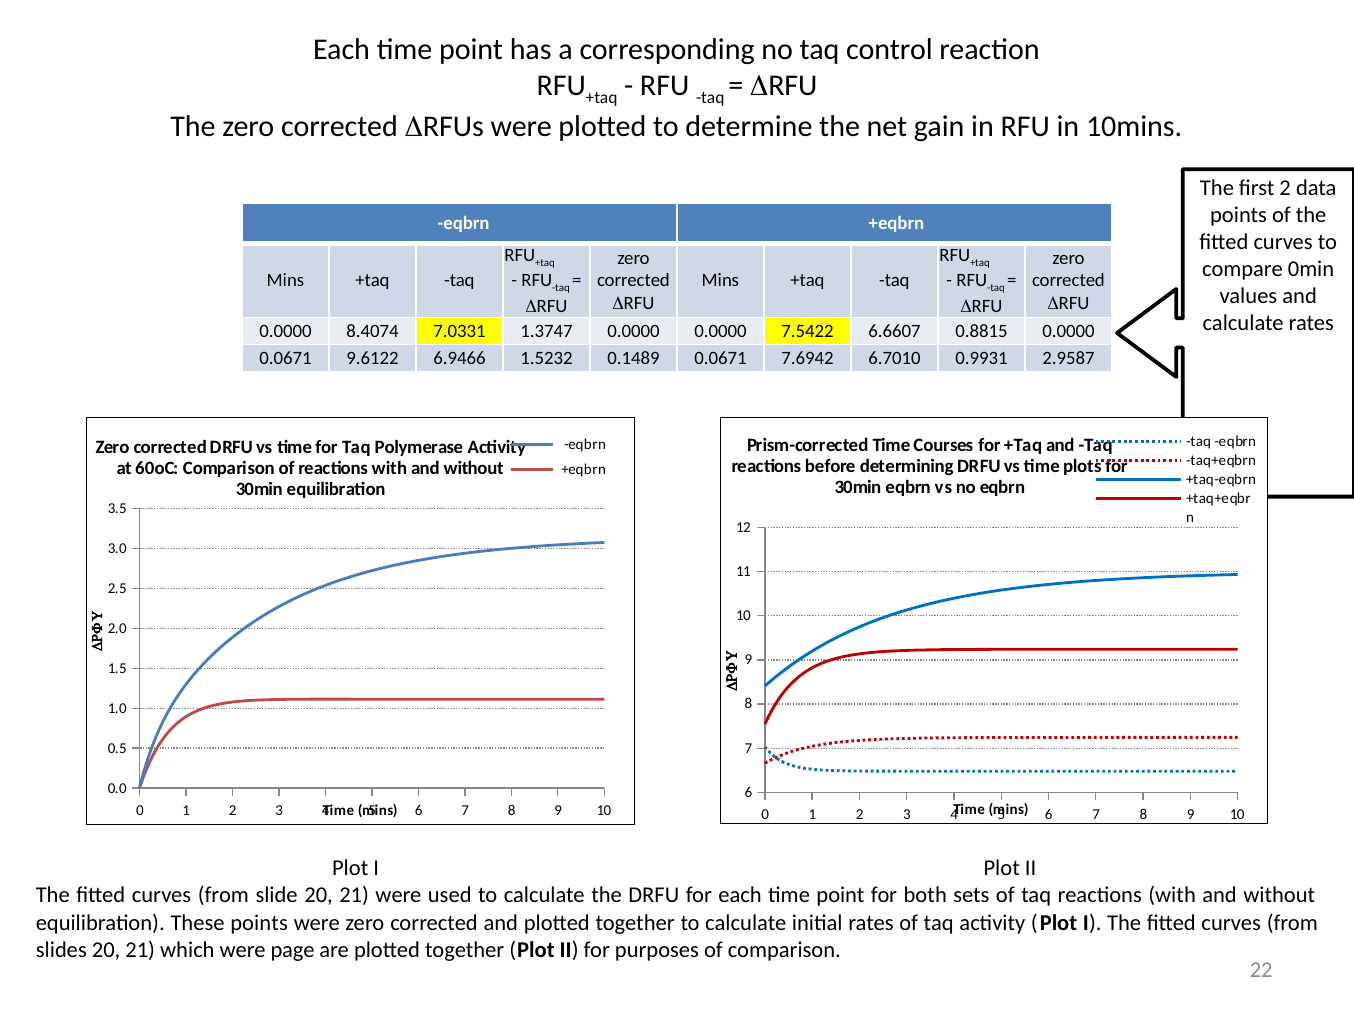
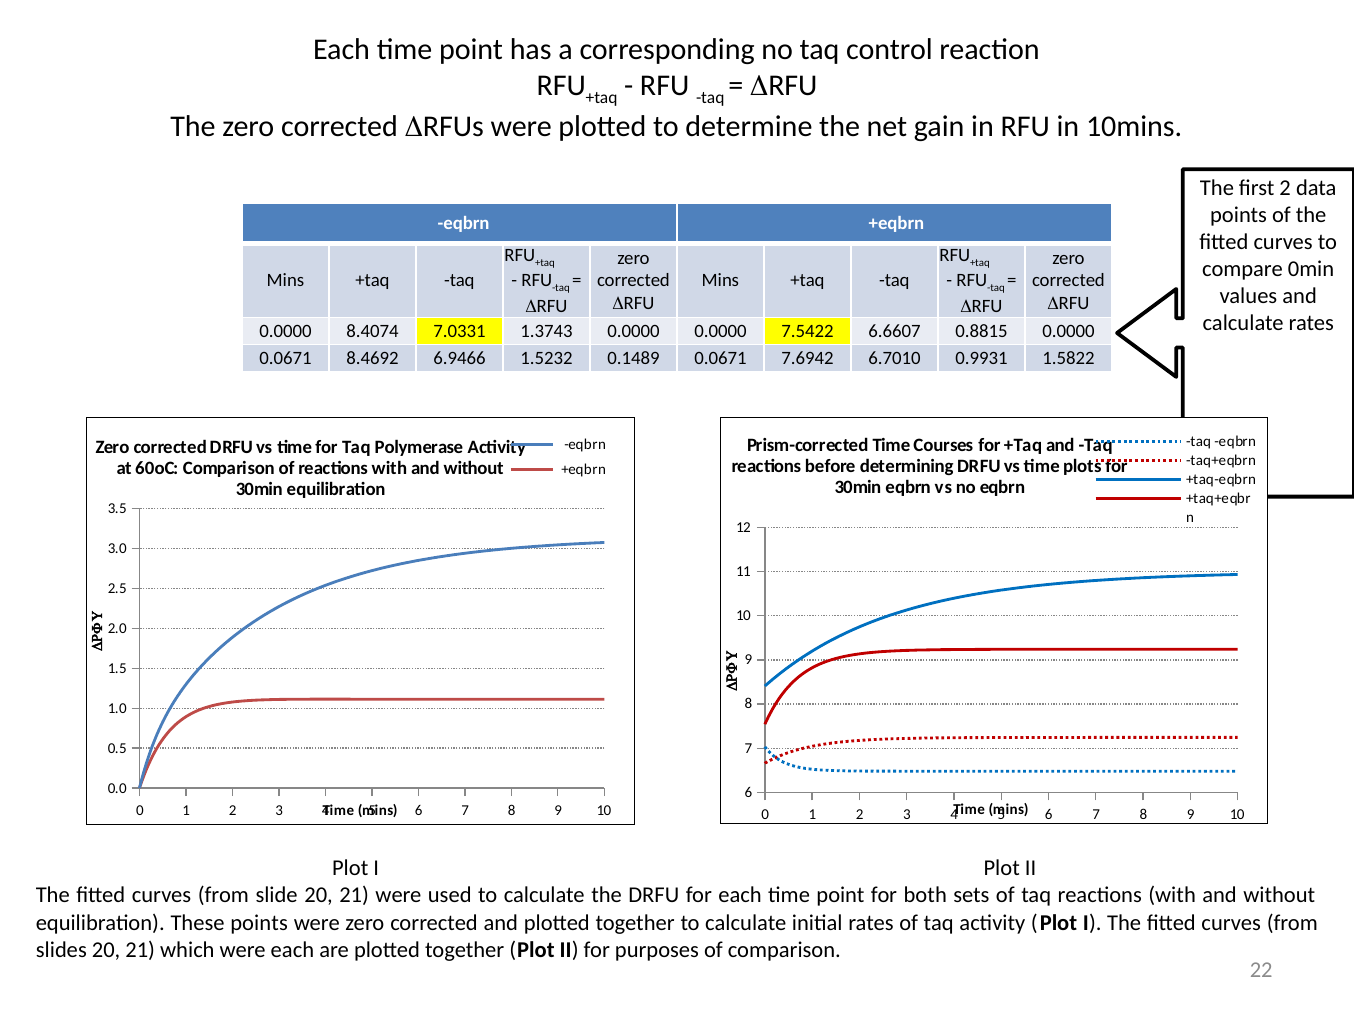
1.3747: 1.3747 -> 1.3743 (547, 331)
9.6122: 9.6122 -> 8.4692 (373, 358)
2.9587: 2.9587 -> 1.5822 (1068, 358)
were page: page -> each (292, 949)
